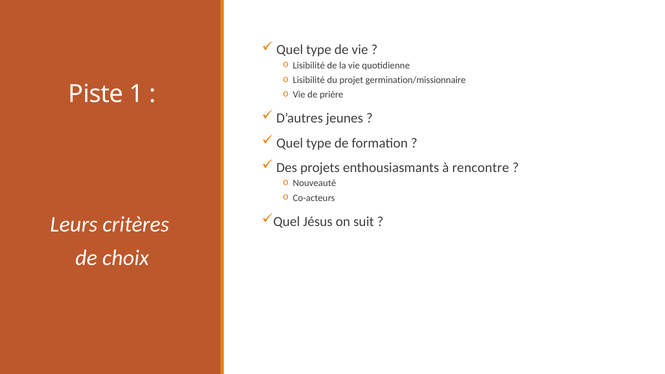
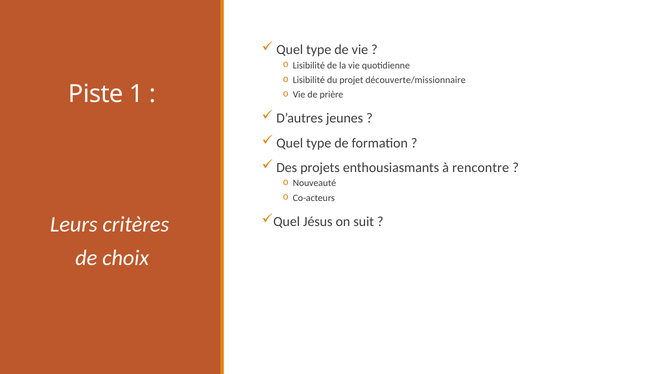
germination/missionnaire: germination/missionnaire -> découverte/missionnaire (416, 80)
